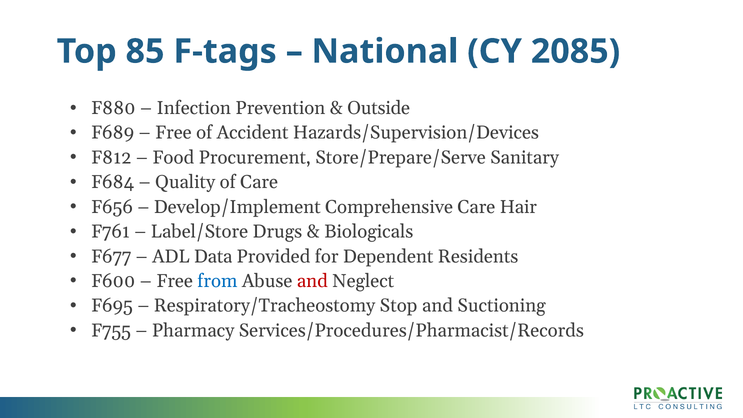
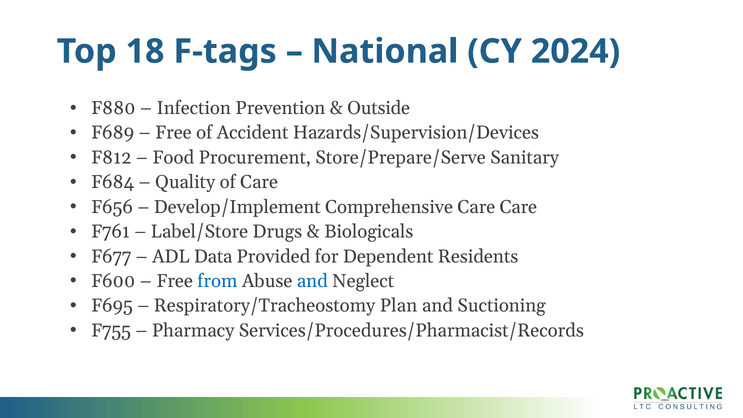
85: 85 -> 18 (145, 51)
2085: 2085 -> 2024 (576, 51)
Care Hair: Hair -> Care (518, 207)
and colour: red -> blue (312, 281)
Stop: Stop -> Plan (399, 306)
